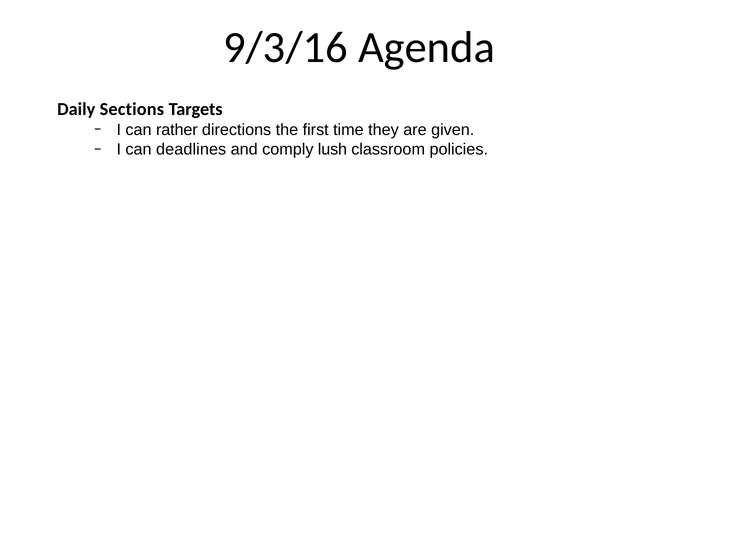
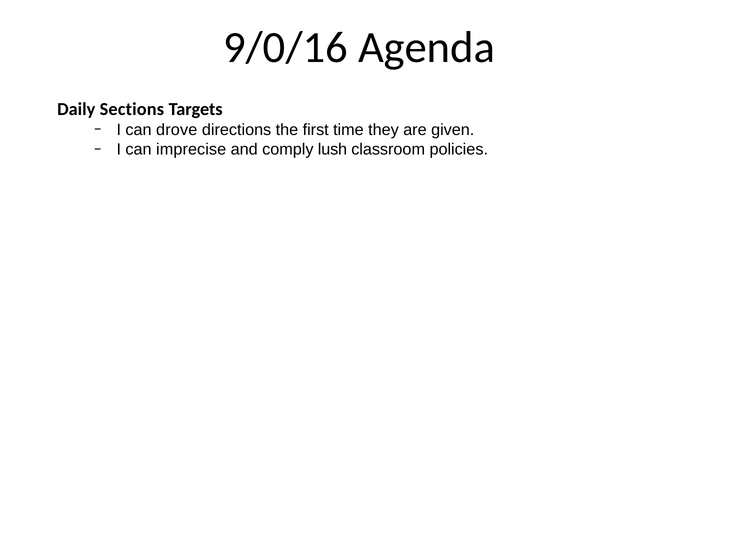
9/3/16: 9/3/16 -> 9/0/16 (286, 48)
rather: rather -> drove (177, 130)
deadlines: deadlines -> imprecise (191, 149)
